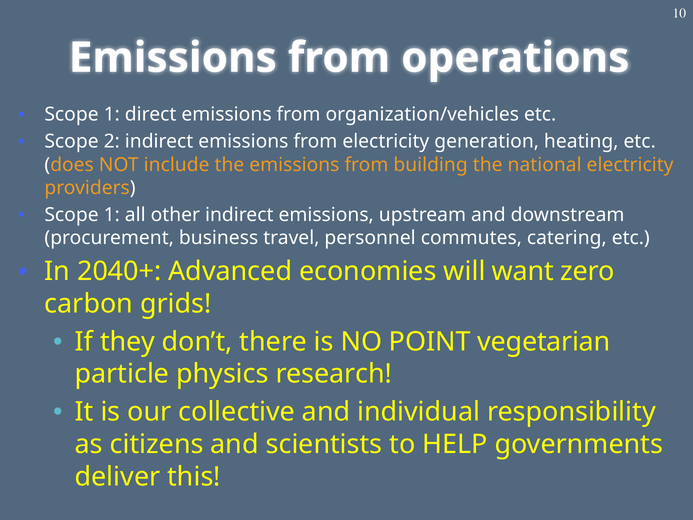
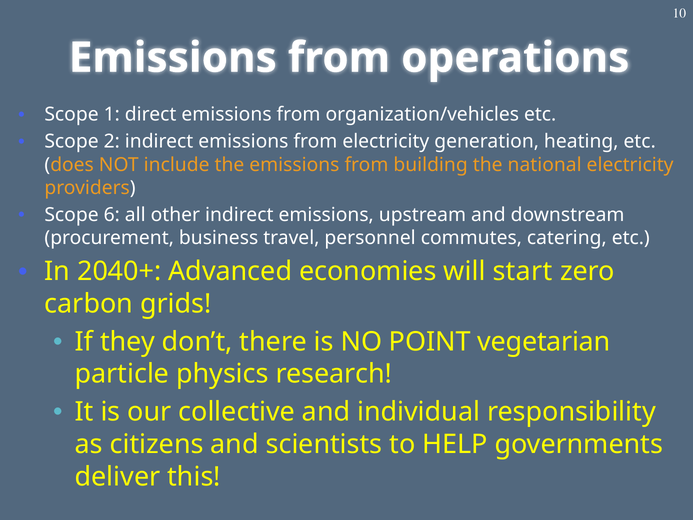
1: 1 -> 6 (112, 215)
want: want -> start (523, 271)
